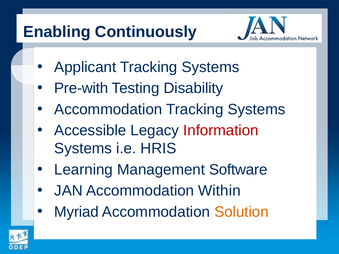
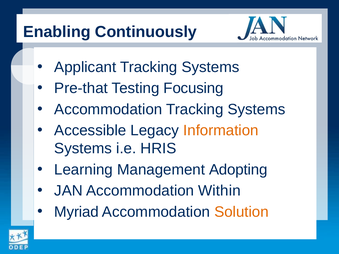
Pre-with: Pre-with -> Pre-that (81, 88)
Disability: Disability -> Focusing (193, 88)
Information colour: red -> orange (221, 131)
Software: Software -> Adopting (238, 170)
